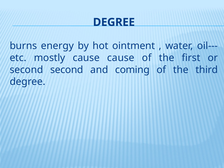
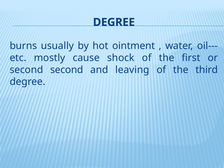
energy: energy -> usually (57, 46)
cause cause: cause -> shock (121, 58)
coming: coming -> leaving (132, 70)
